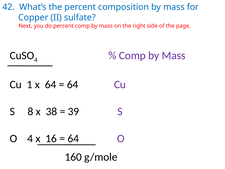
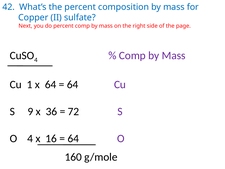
8: 8 -> 9 (30, 111)
38: 38 -> 36 (51, 111)
39: 39 -> 72 (73, 111)
